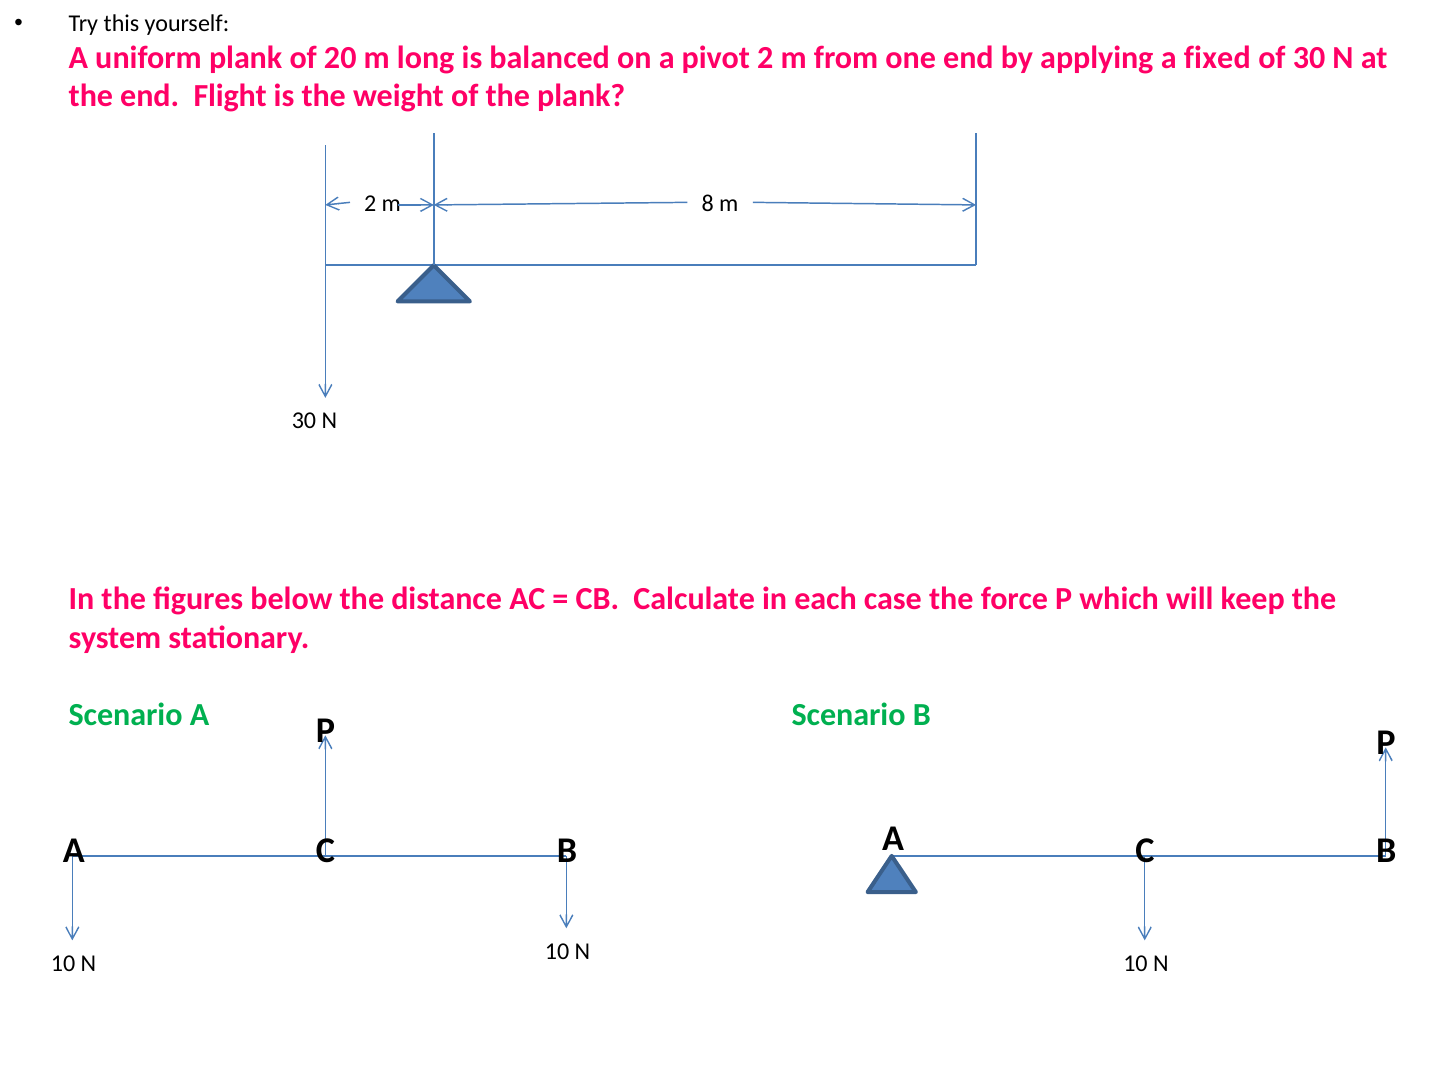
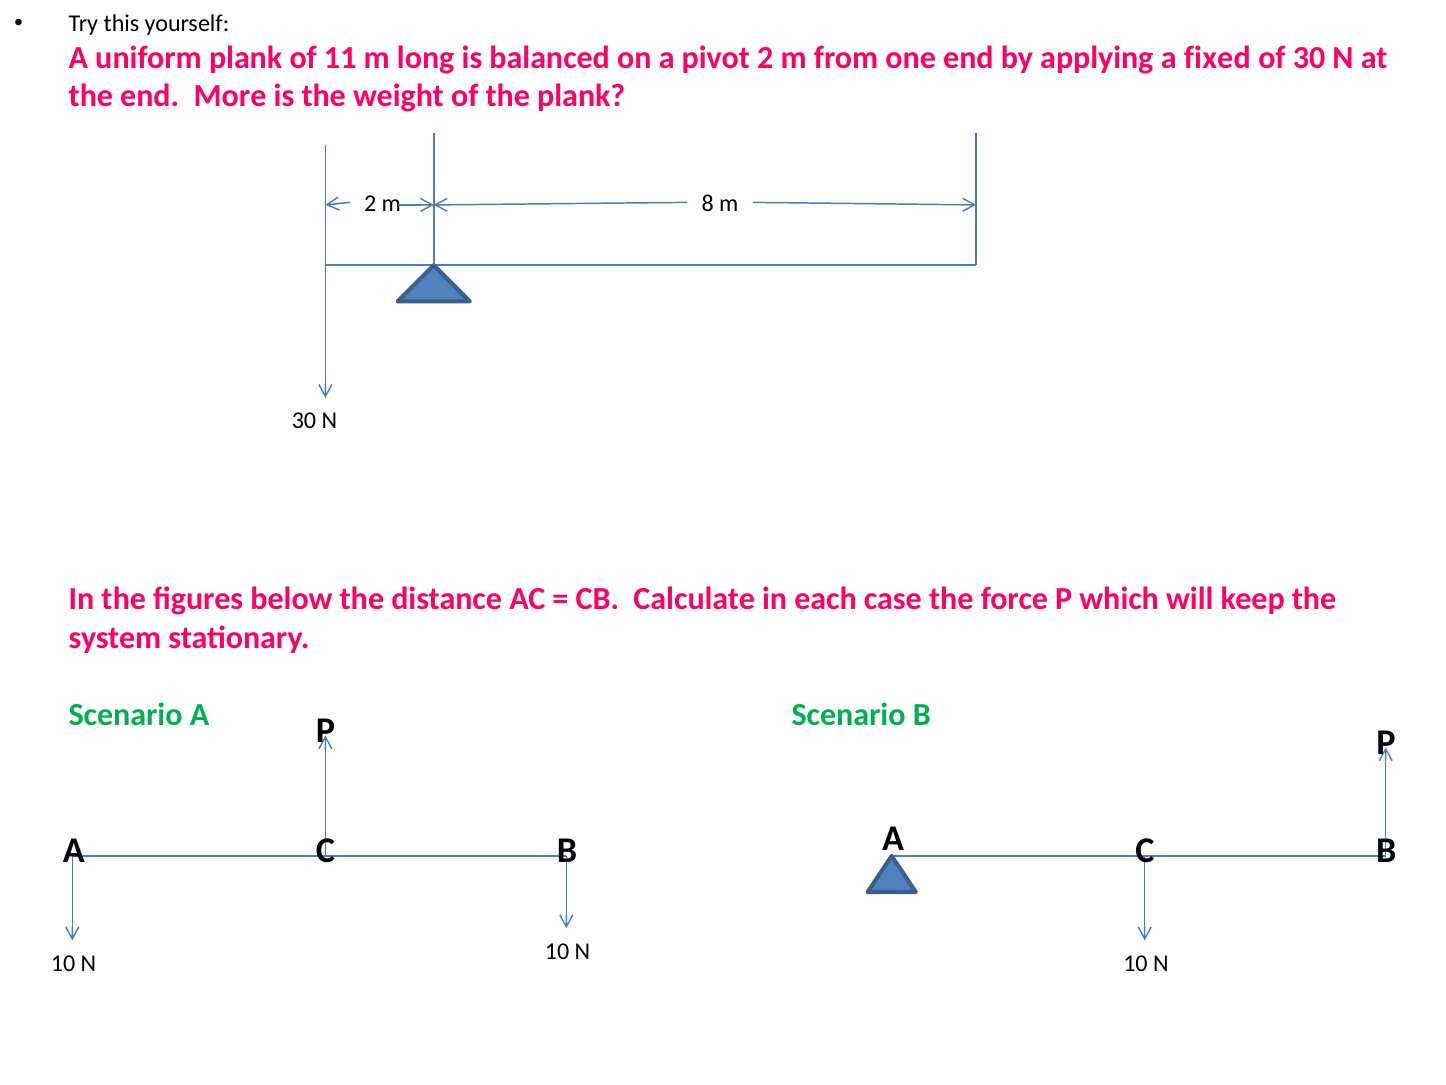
20: 20 -> 11 (340, 58)
Flight: Flight -> More (230, 96)
